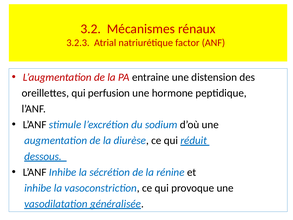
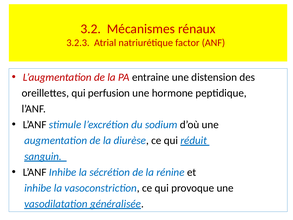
dessous: dessous -> sanguin (43, 156)
